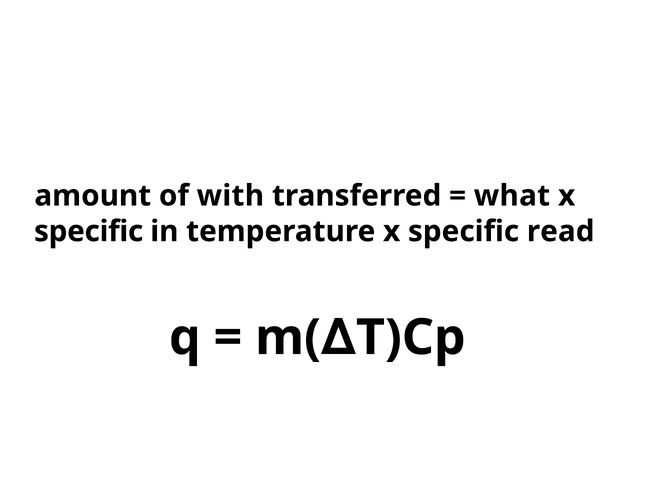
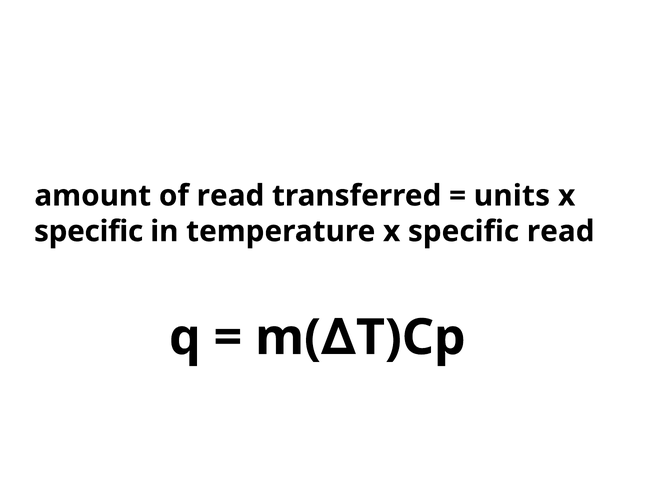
of with: with -> read (230, 196)
what: what -> units (512, 196)
